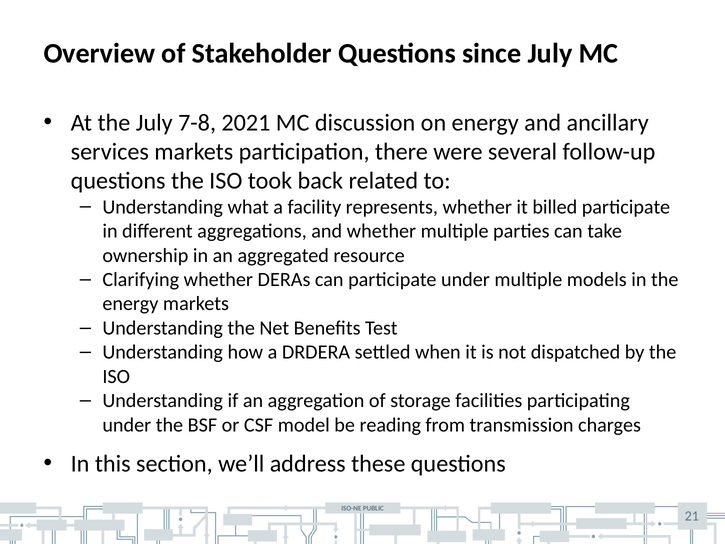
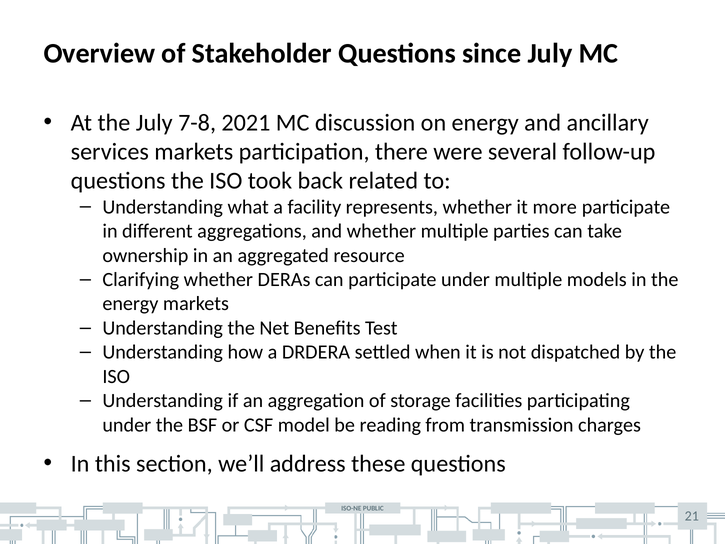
billed: billed -> more (555, 207)
